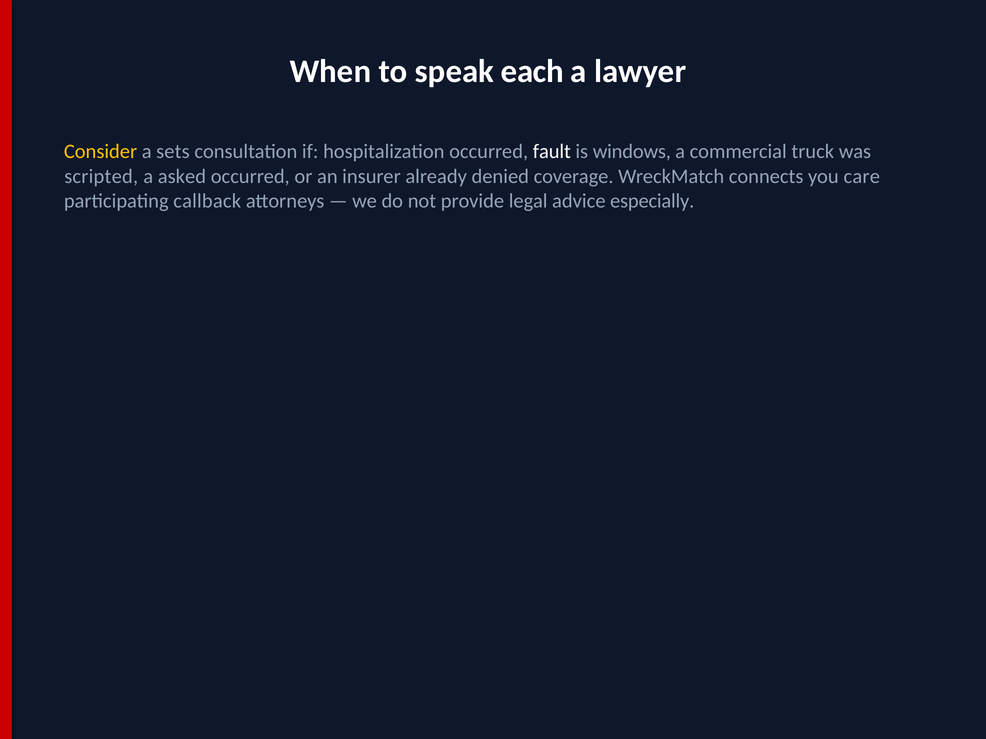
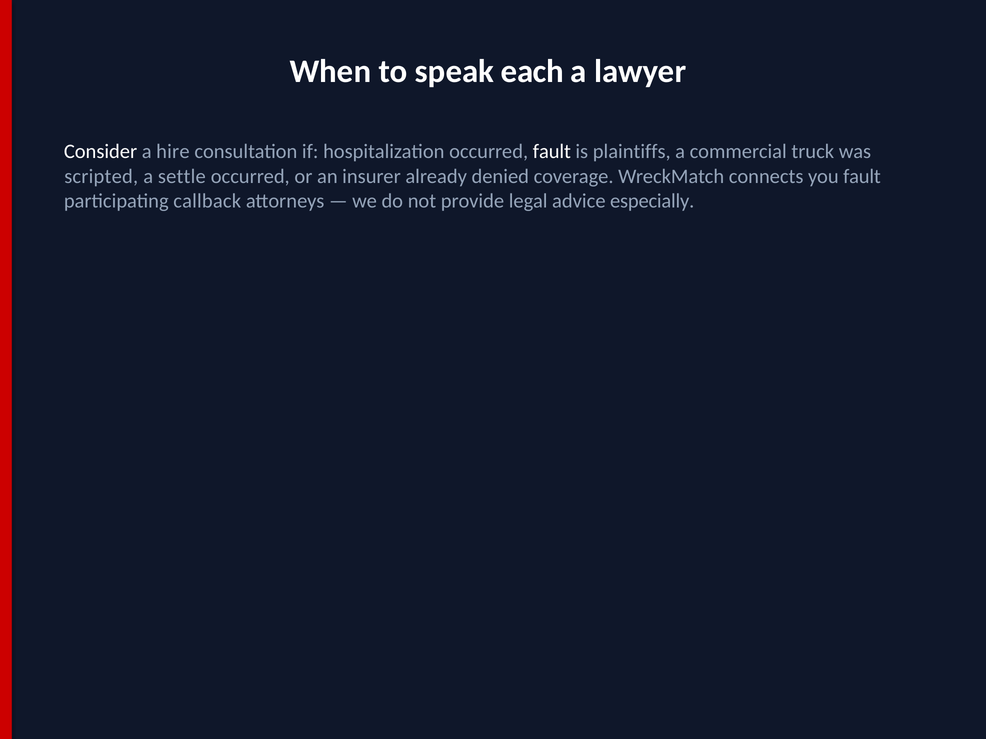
Consider colour: yellow -> white (101, 152)
sets: sets -> hire (173, 152)
windows: windows -> plaintiffs (632, 152)
asked: asked -> settle (182, 176)
you care: care -> fault (862, 176)
